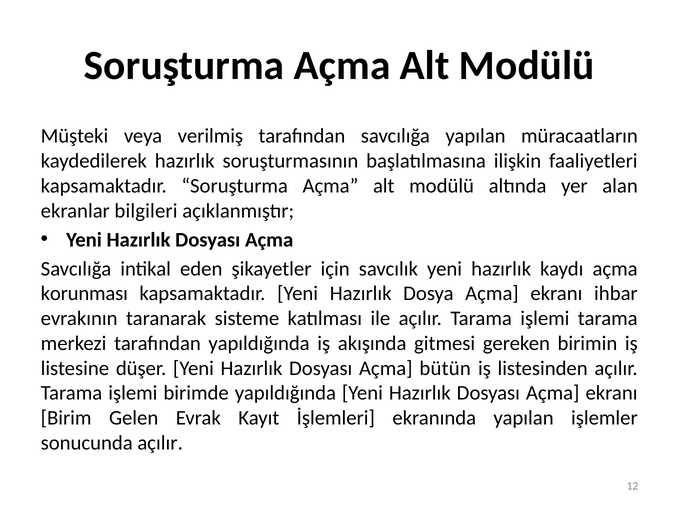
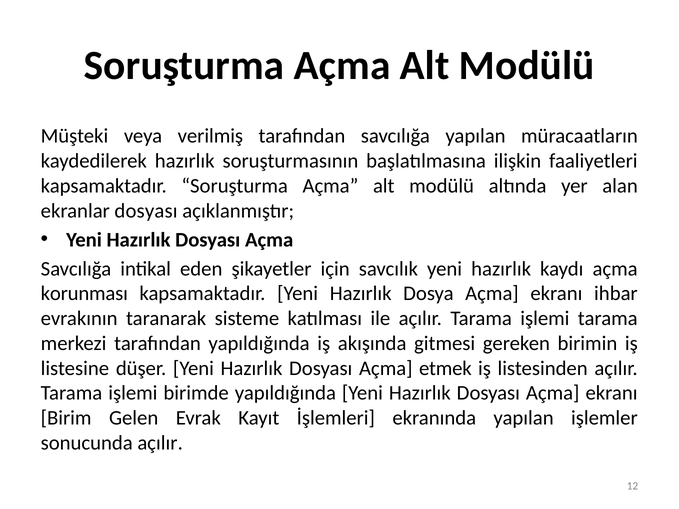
ekranlar bilgileri: bilgileri -> dosyası (146, 211)
bütün: bütün -> etmek (445, 368)
